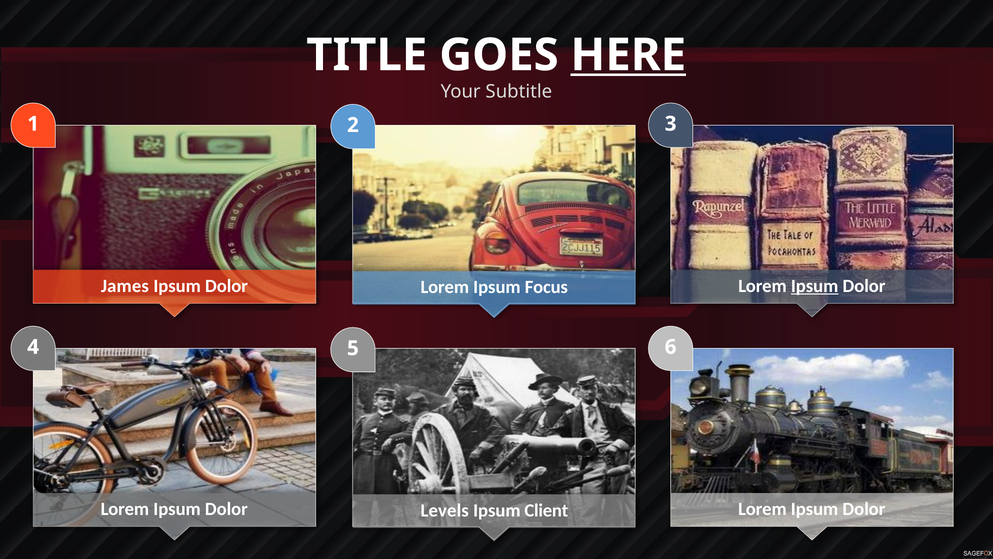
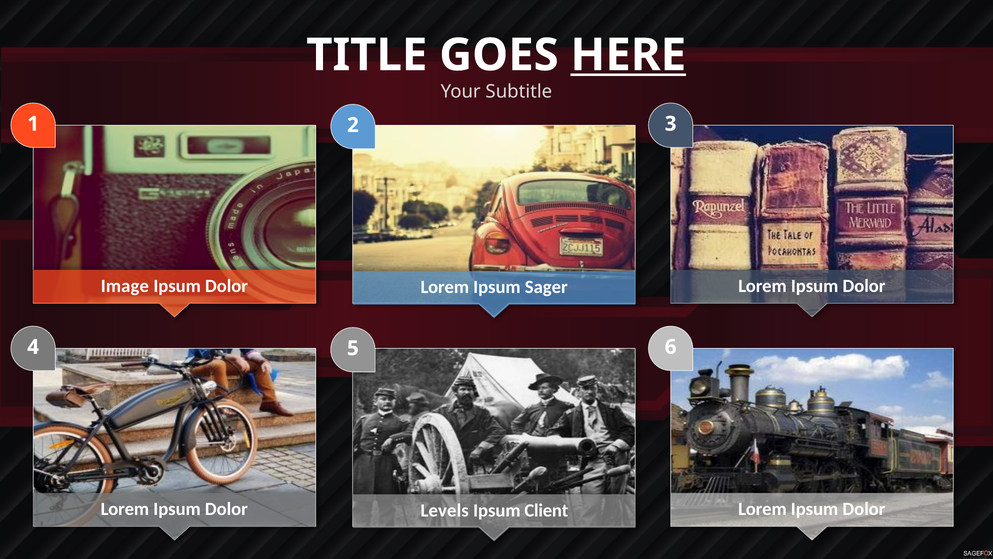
James: James -> Image (125, 286)
Ipsum underline: present -> none (815, 286)
Focus: Focus -> Sager (546, 287)
